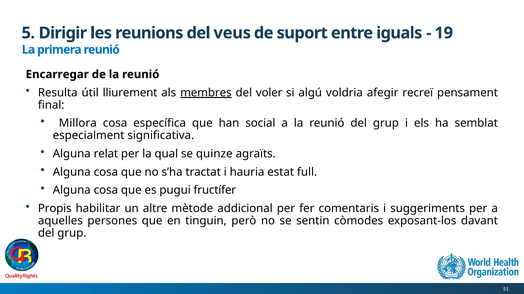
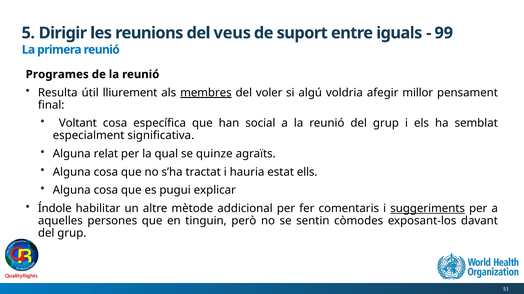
19: 19 -> 99 (444, 33)
Encarregar: Encarregar -> Programes (57, 75)
recreï: recreï -> millor (418, 93)
Millora: Millora -> Voltant (78, 123)
full: full -> ells (307, 172)
fructífer: fructífer -> explicar (215, 191)
Propis: Propis -> Índole (55, 209)
suggeriments underline: none -> present (428, 209)
